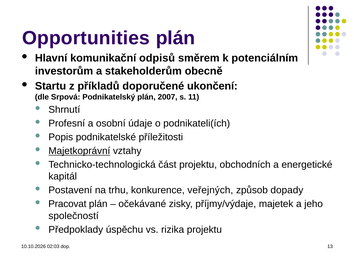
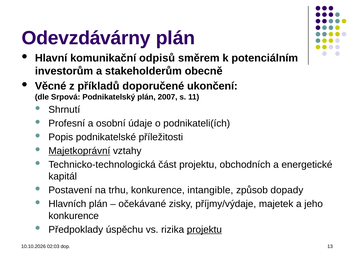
Opportunities: Opportunities -> Odevzdávárny (86, 38)
Startu: Startu -> Věcné (51, 86)
veřejných: veřejných -> intangible (210, 191)
Pracovat: Pracovat -> Hlavních (67, 204)
společností: společností -> konkurence (74, 216)
projektu underline: none -> present (204, 230)
